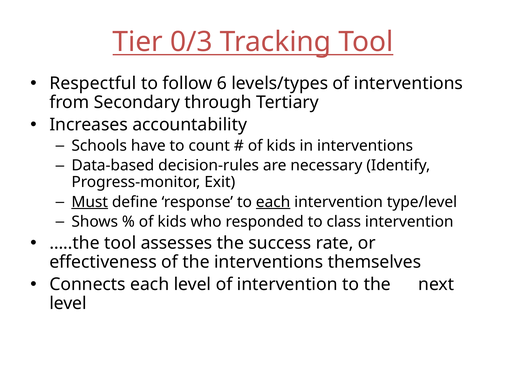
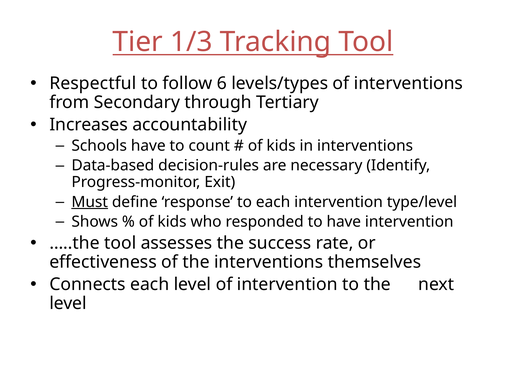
0/3: 0/3 -> 1/3 (191, 42)
each underline: present -> none (273, 202)
to class: class -> have (344, 222)
